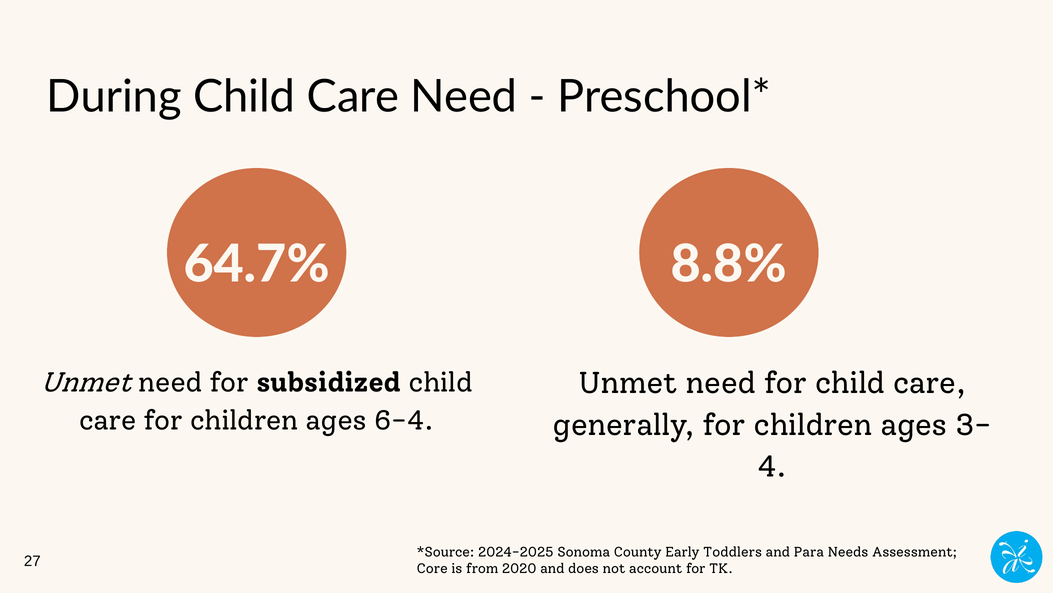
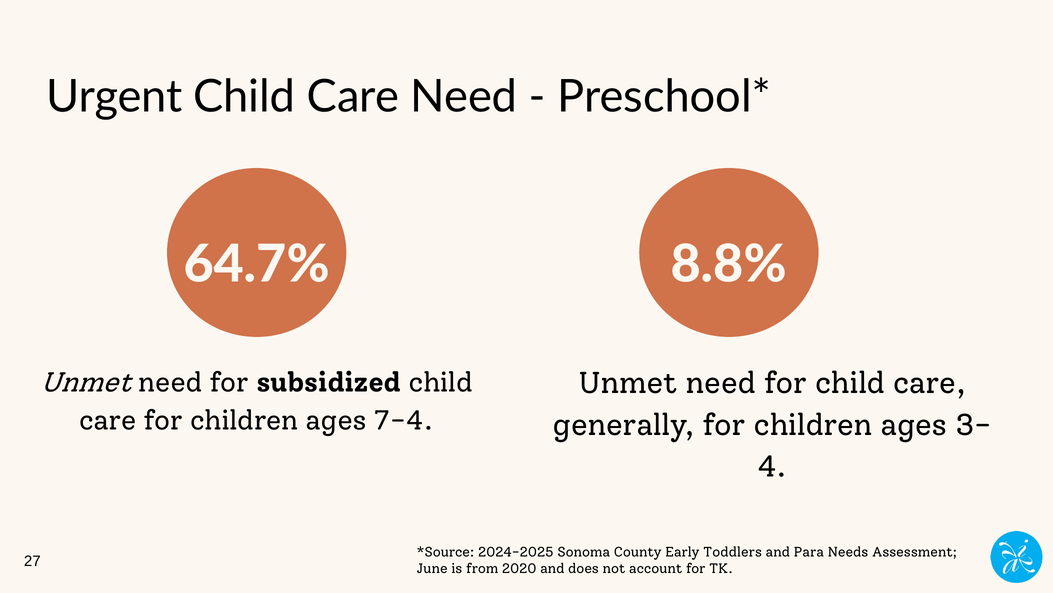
During: During -> Urgent (114, 96)
6-4: 6-4 -> 7-4 (404, 420)
Core: Core -> June (432, 568)
